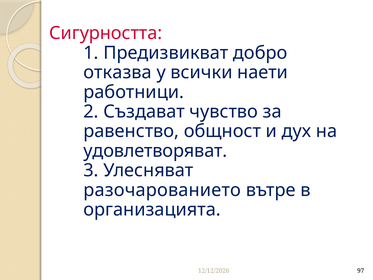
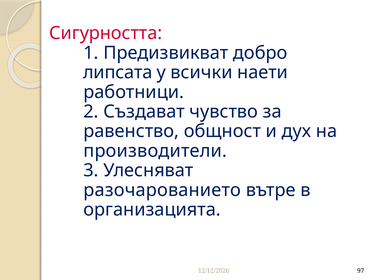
отказва: отказва -> липсата (118, 72)
удовлетворяват: удовлетворяват -> производители (155, 151)
